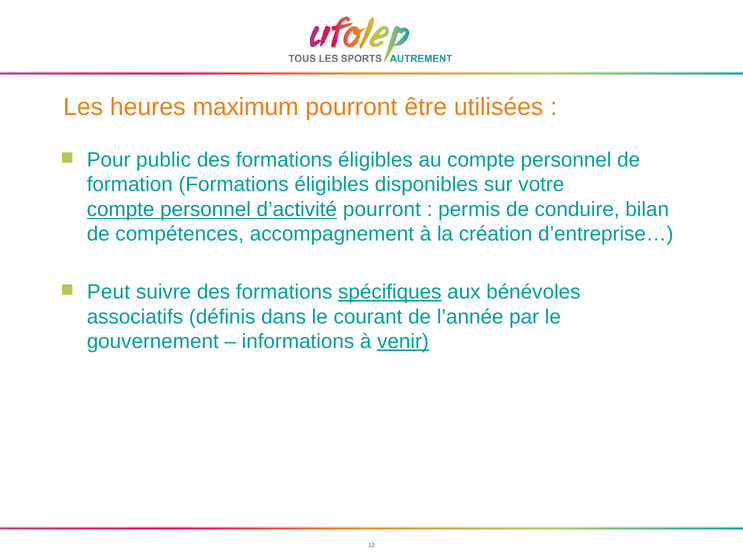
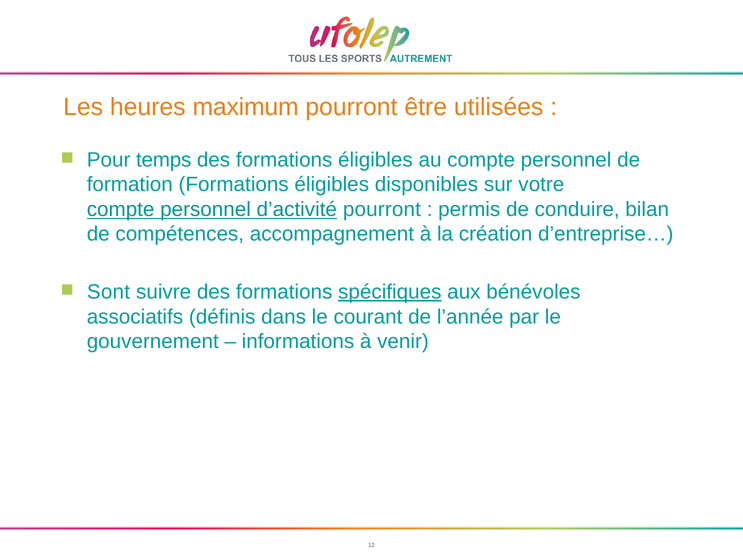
public: public -> temps (164, 160)
Peut: Peut -> Sont (108, 292)
venir underline: present -> none (403, 342)
